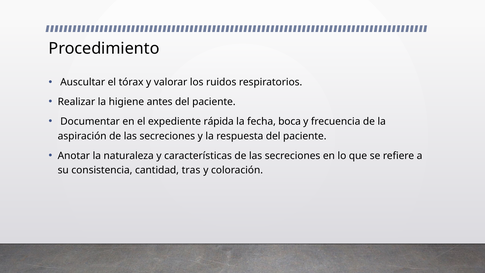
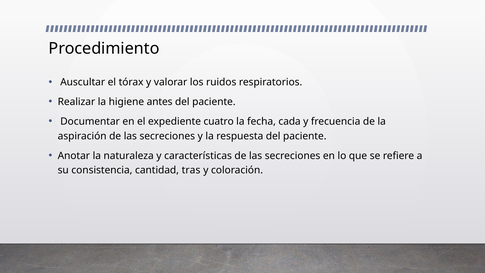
rápida: rápida -> cuatro (219, 121)
boca: boca -> cada (290, 121)
